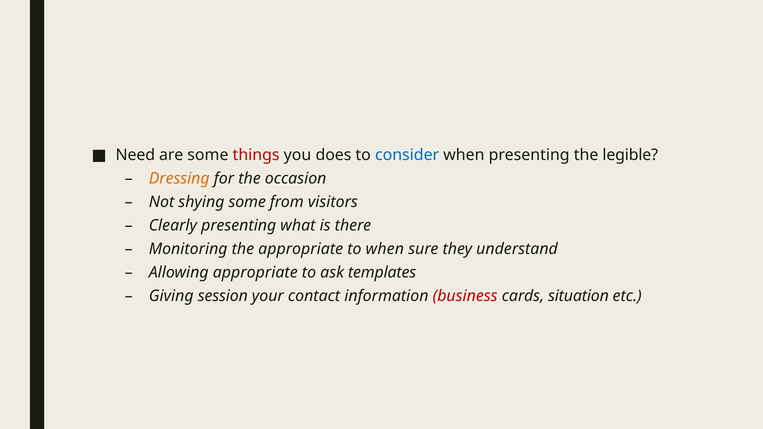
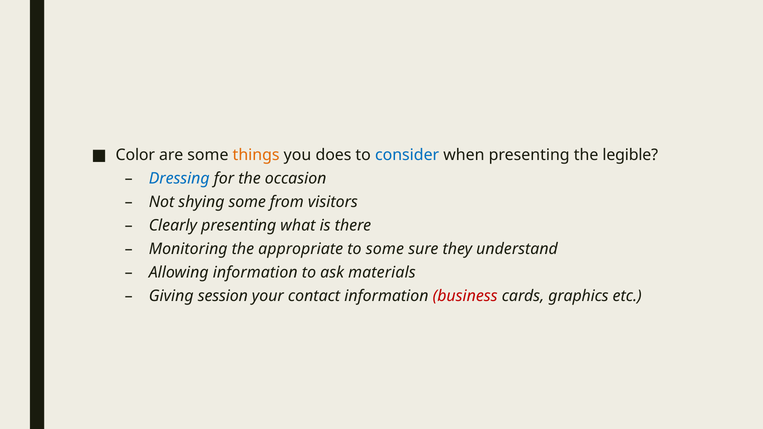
Need: Need -> Color (135, 155)
things colour: red -> orange (256, 155)
Dressing colour: orange -> blue (179, 179)
to when: when -> some (385, 249)
Allowing appropriate: appropriate -> information (255, 273)
templates: templates -> materials (382, 273)
situation: situation -> graphics (578, 296)
